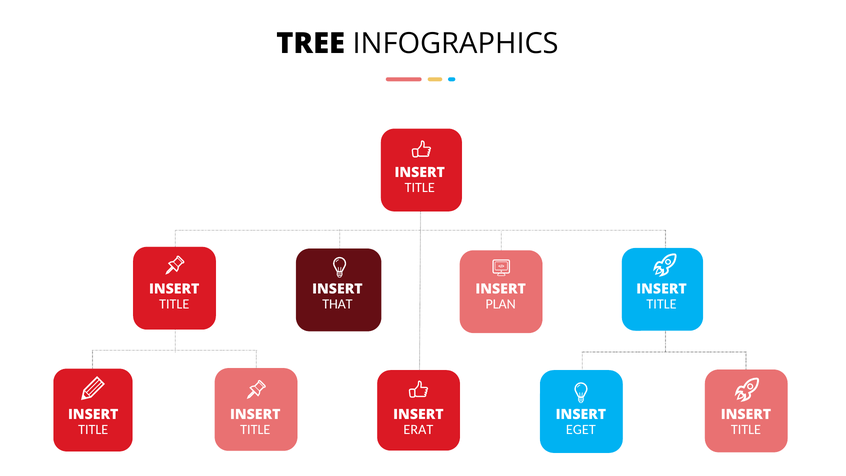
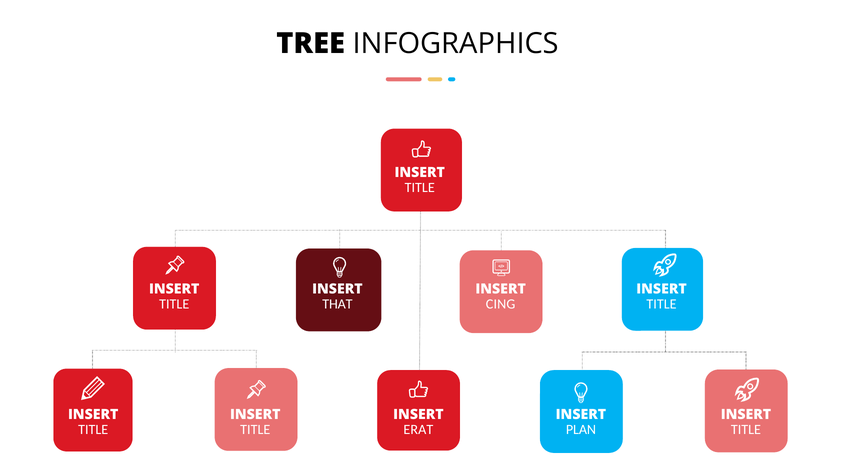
PLAN: PLAN -> CING (501, 304)
EGET: EGET -> PLAN (581, 430)
